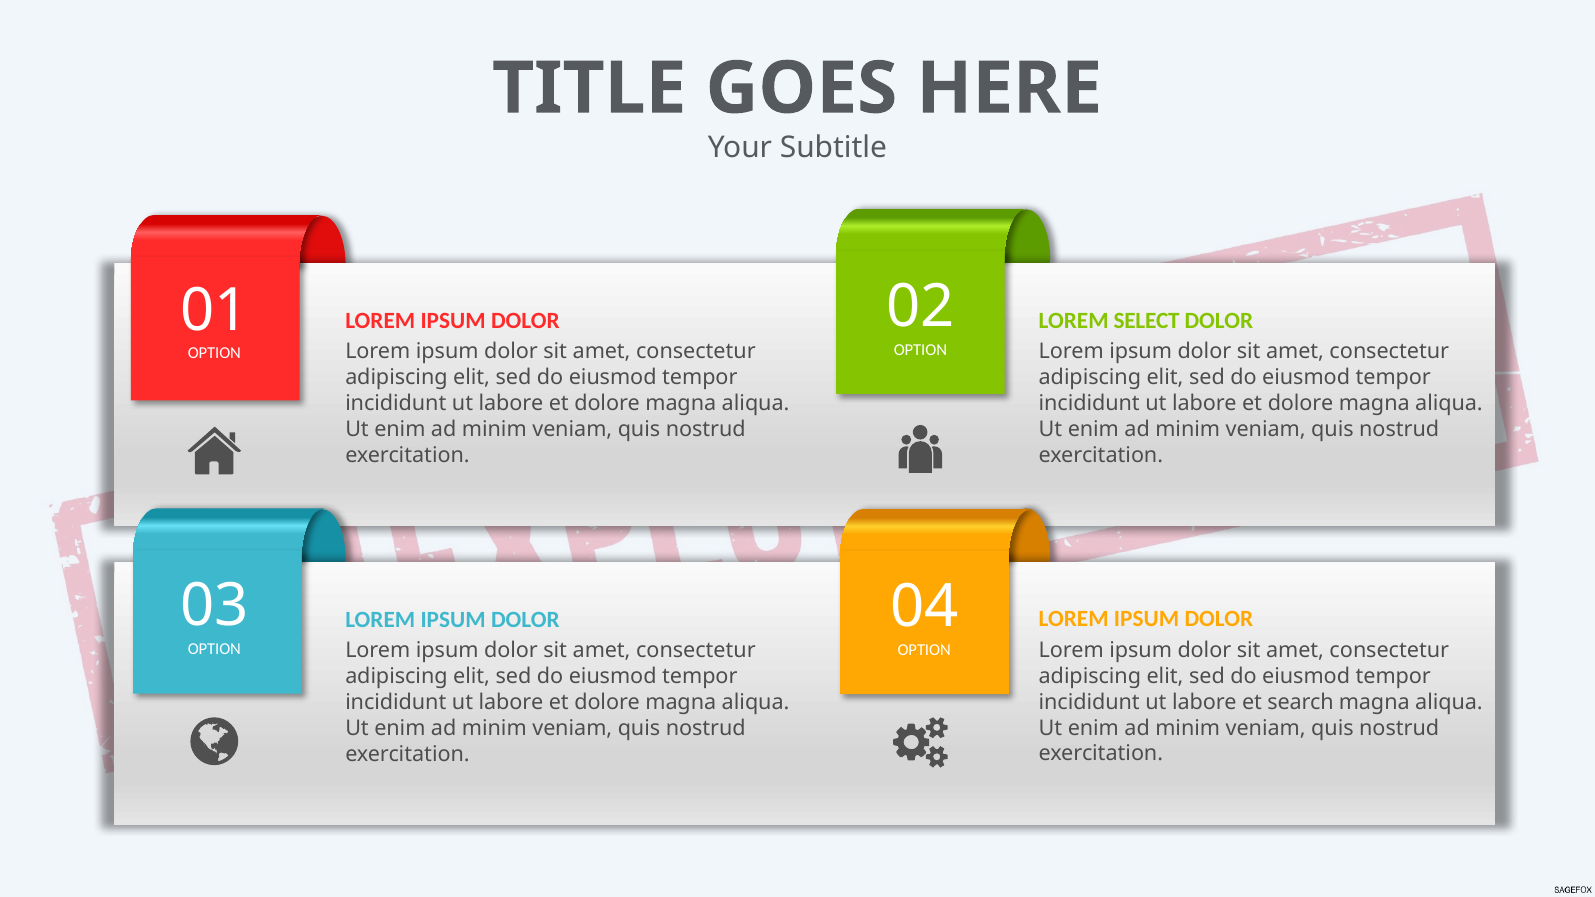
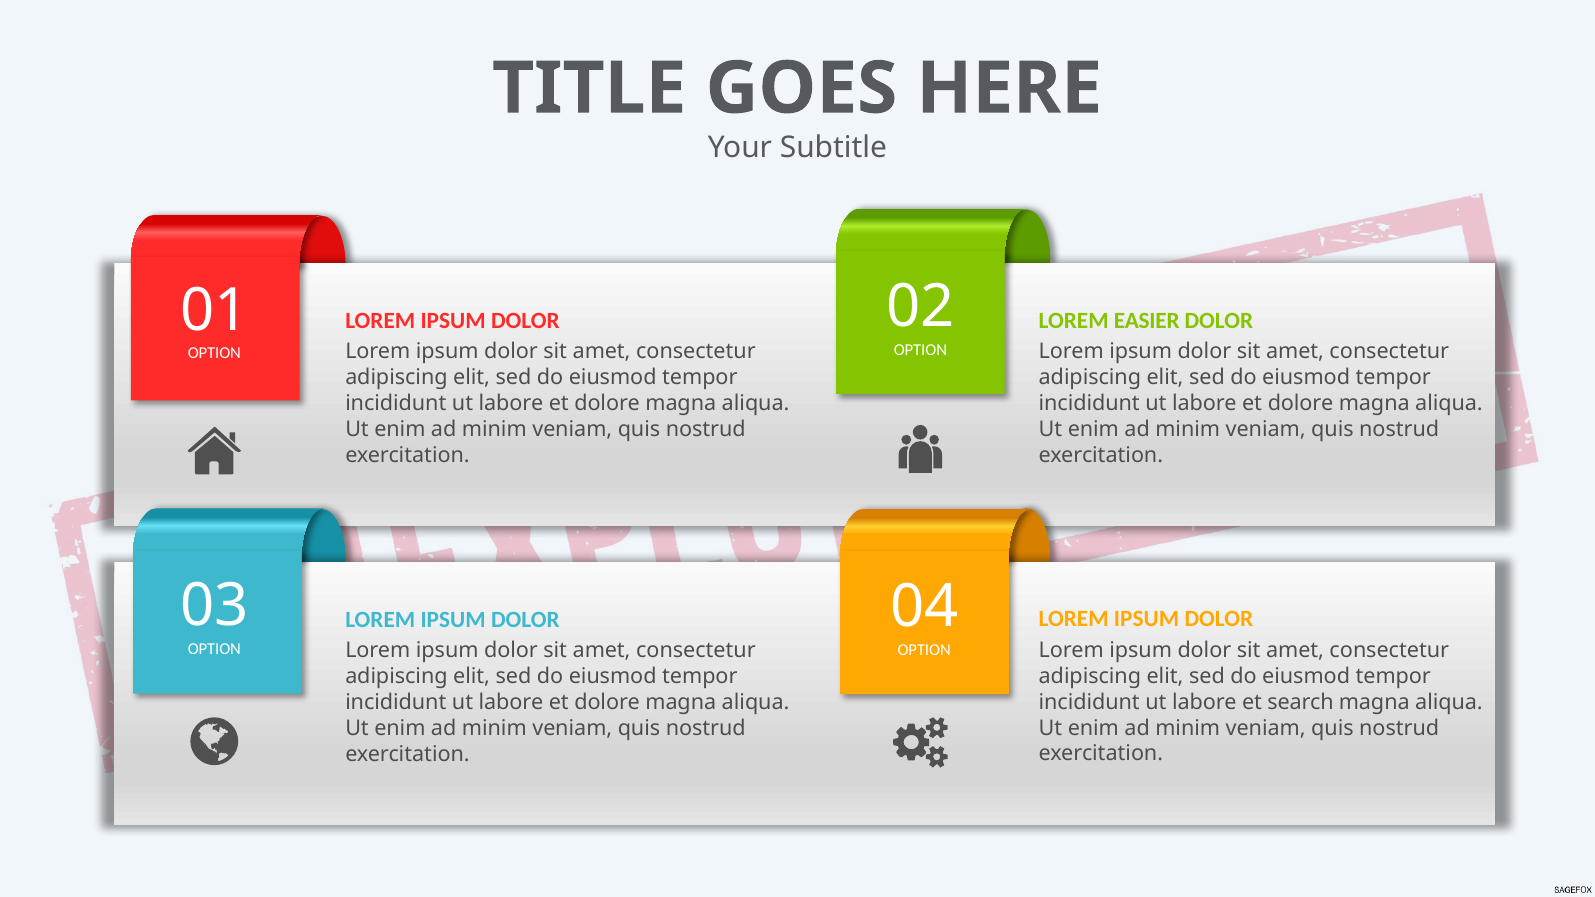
SELECT: SELECT -> EASIER (1147, 321)
